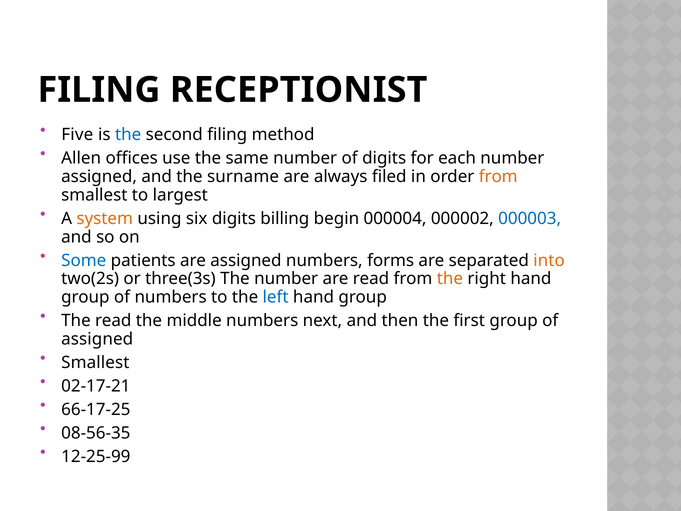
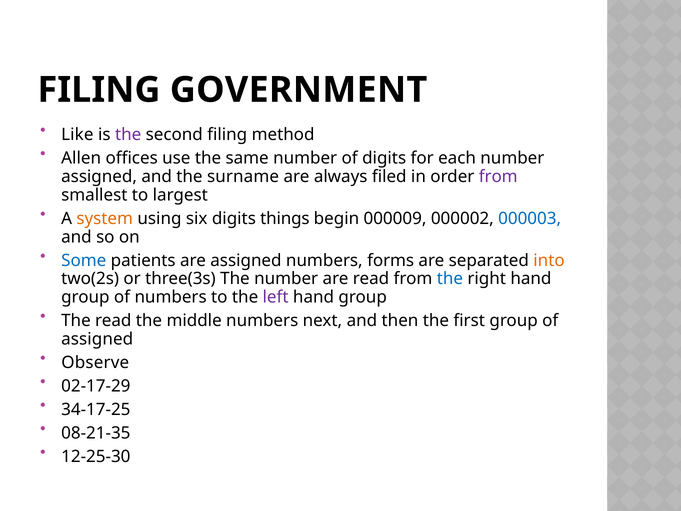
RECEPTIONIST: RECEPTIONIST -> GOVERNMENT (299, 90)
Five: Five -> Like (77, 135)
the colour: blue -> purple (128, 135)
from colour: orange -> purple (498, 177)
billing: billing -> things (285, 218)
000004: 000004 -> 000009 (395, 218)
the colour: orange -> blue (450, 279)
left colour: blue -> purple (276, 297)
Smallest: Smallest -> Observe (95, 362)
02-17-21: 02-17-21 -> 02-17-29 (96, 386)
66-17-25: 66-17-25 -> 34-17-25 (96, 409)
08-56-35: 08-56-35 -> 08-21-35 (96, 433)
12-25-99: 12-25-99 -> 12-25-30 (96, 456)
